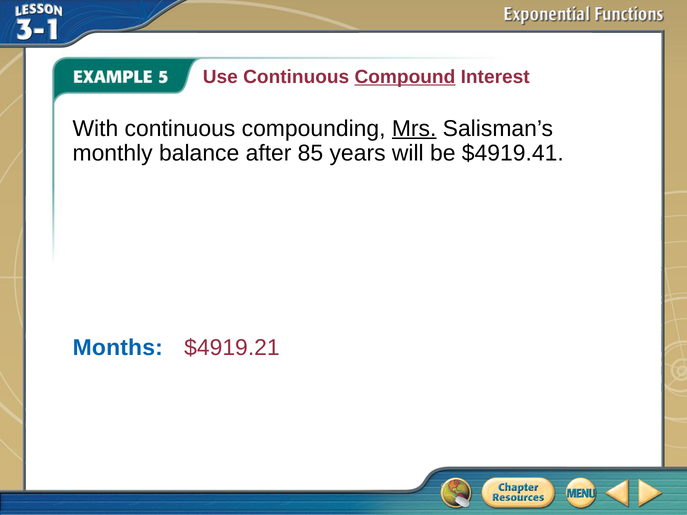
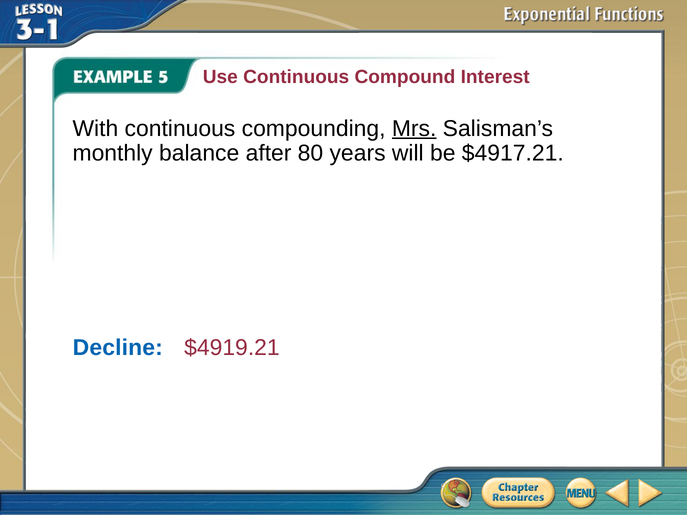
Compound underline: present -> none (405, 77)
85: 85 -> 80 (310, 153)
$4919.41: $4919.41 -> $4917.21 (513, 153)
Months: Months -> Decline (118, 348)
